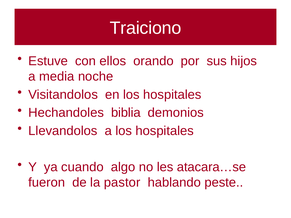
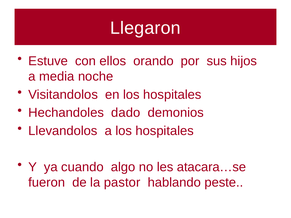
Traiciono: Traiciono -> Llegaron (145, 28)
biblia: biblia -> dado (126, 113)
